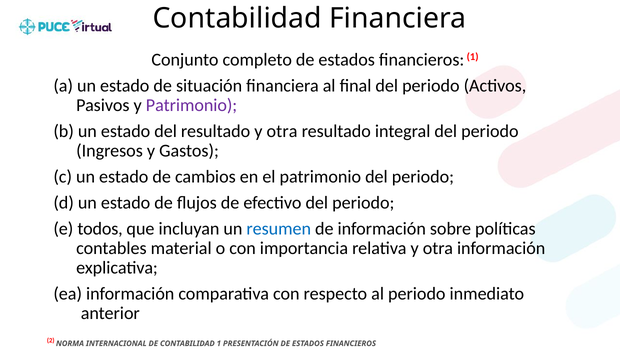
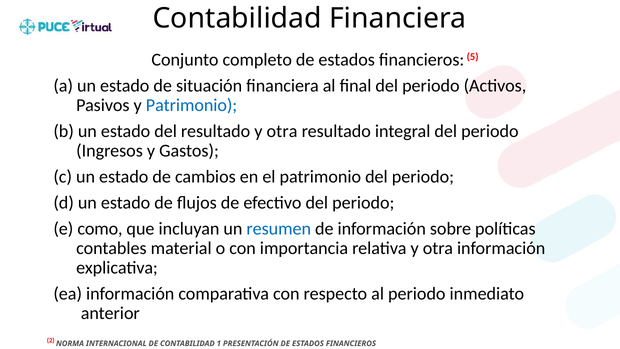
financieros 1: 1 -> 5 (473, 57)
Patrimonio colour: purple -> blue (192, 105)
todos: todos -> como (100, 229)
